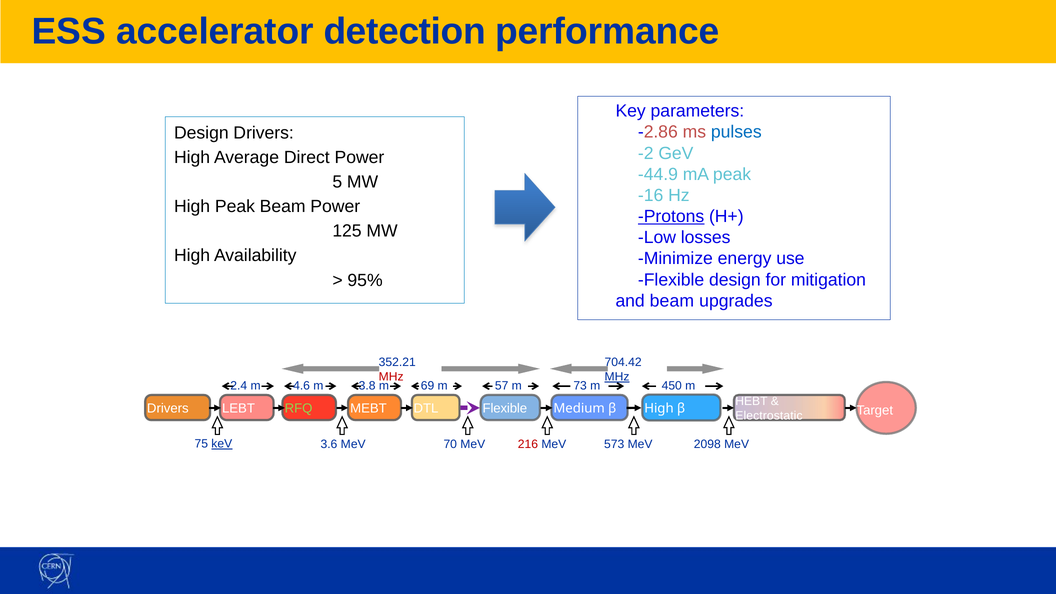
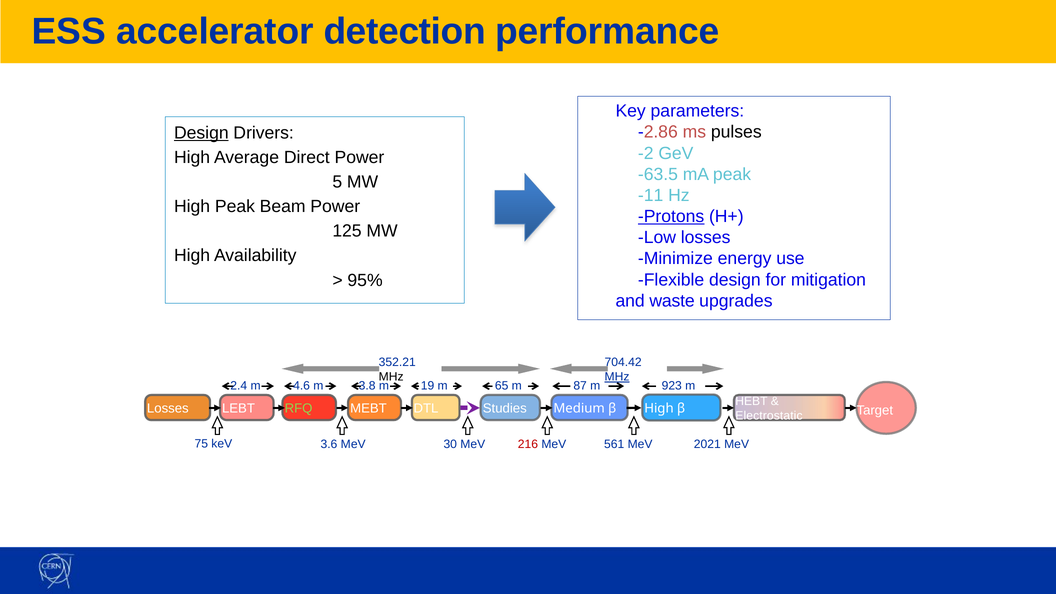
pulses colour: blue -> black (736, 132)
Design underline: none -> present (201, 133)
-44.9: -44.9 -> -63.5 (658, 174)
-16: -16 -> -11 (651, 195)
and beam: beam -> waste (672, 301)
MHz colour: red -> black (391, 377)
69: 69 -> 19 (428, 386)
57: 57 -> 65 (502, 386)
73: 73 -> 87 (580, 386)
450: 450 -> 923 (672, 386)
Drivers: Drivers -> Losses (168, 408)
Flexible: Flexible -> Studies (505, 408)
keV underline: present -> none (222, 444)
70: 70 -> 30 (450, 444)
573: 573 -> 561 (614, 444)
2098: 2098 -> 2021 (707, 444)
